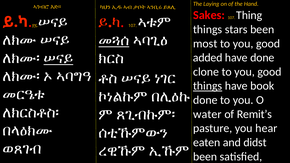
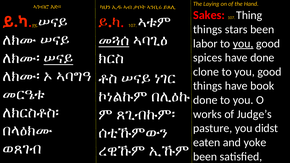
most: most -> labor (205, 44)
you underline: none -> present (243, 44)
added: added -> spices (208, 58)
things underline: present -> none (208, 86)
water: water -> works (207, 114)
Remit’s: Remit’s -> Judge’s (254, 114)
hear: hear -> didst (267, 128)
didst: didst -> yoke (255, 143)
